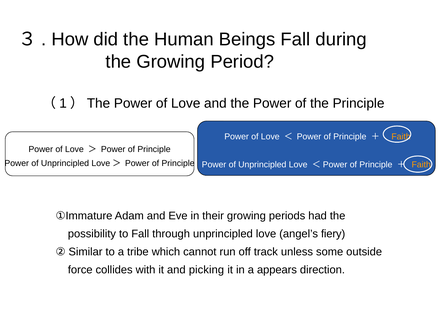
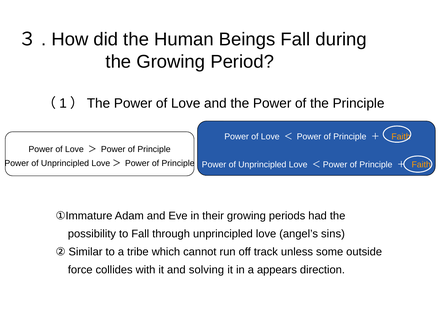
fiery: fiery -> sins (333, 234)
picking: picking -> solving (206, 270)
